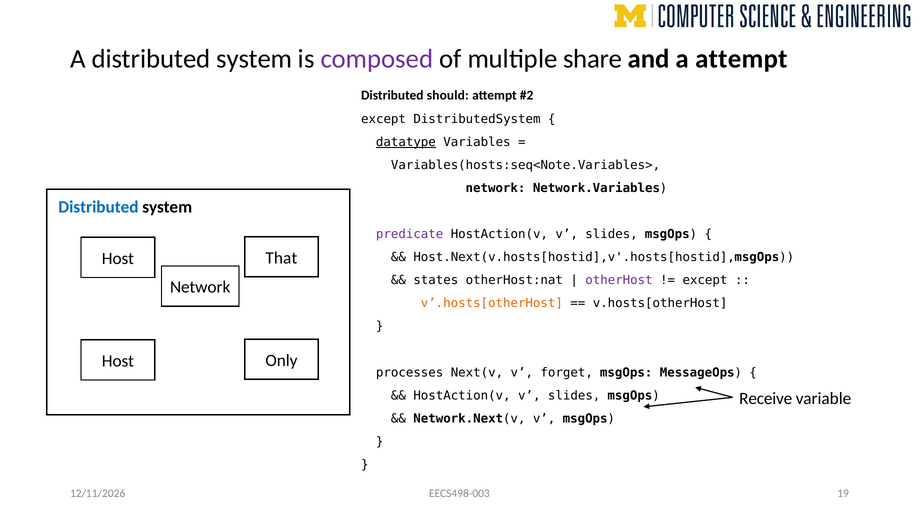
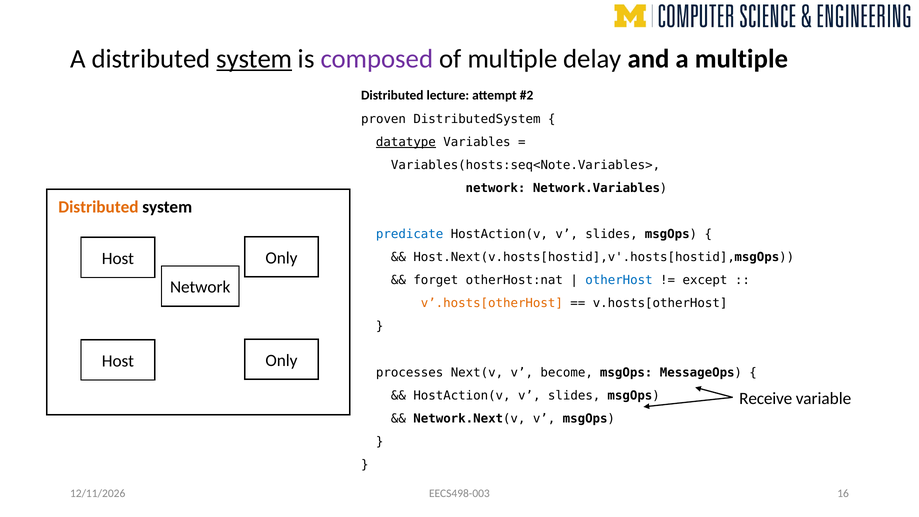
system underline: none -> present (254, 59)
share: share -> delay (592, 59)
a attempt: attempt -> multiple (741, 59)
should: should -> lecture (448, 95)
except: except -> proven (384, 119)
Distributed colour: blue -> orange (98, 207)
predicate colour: purple -> blue (410, 234)
That: That -> Only (281, 258)
states: states -> forget (436, 280)
otherHost colour: purple -> blue (619, 280)
forget: forget -> become (567, 372)
19: 19 -> 16 (843, 494)
